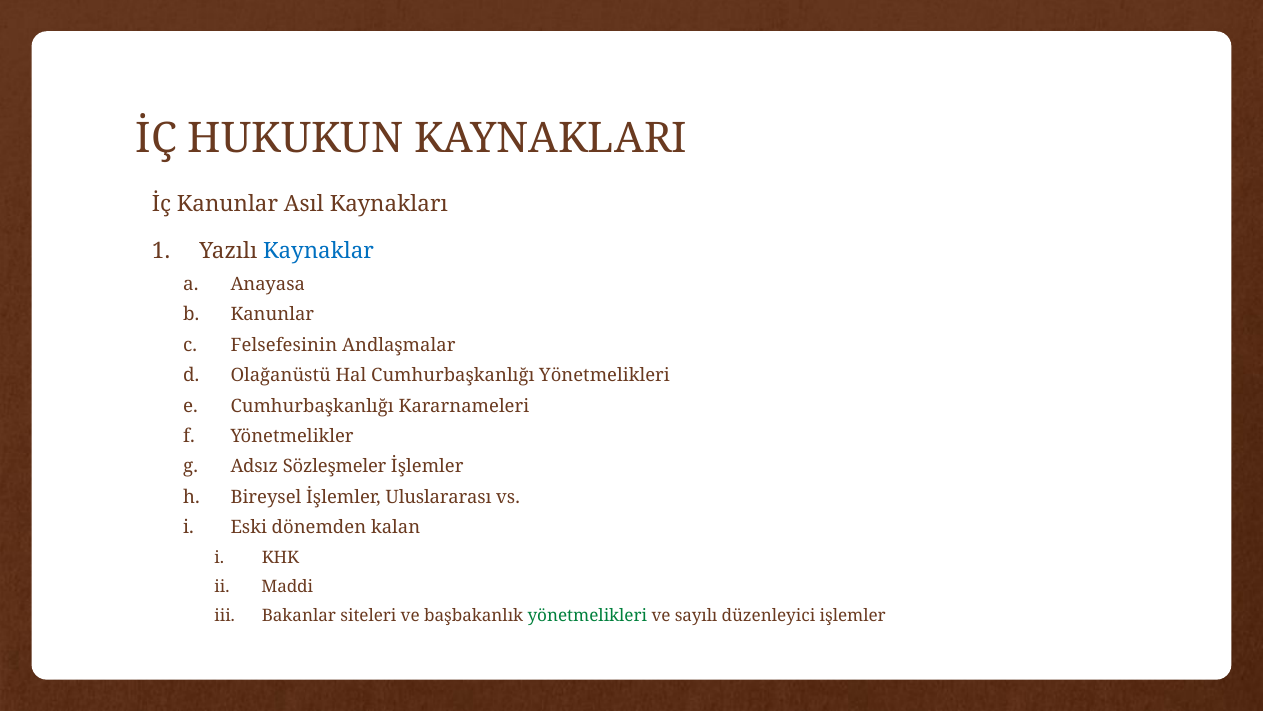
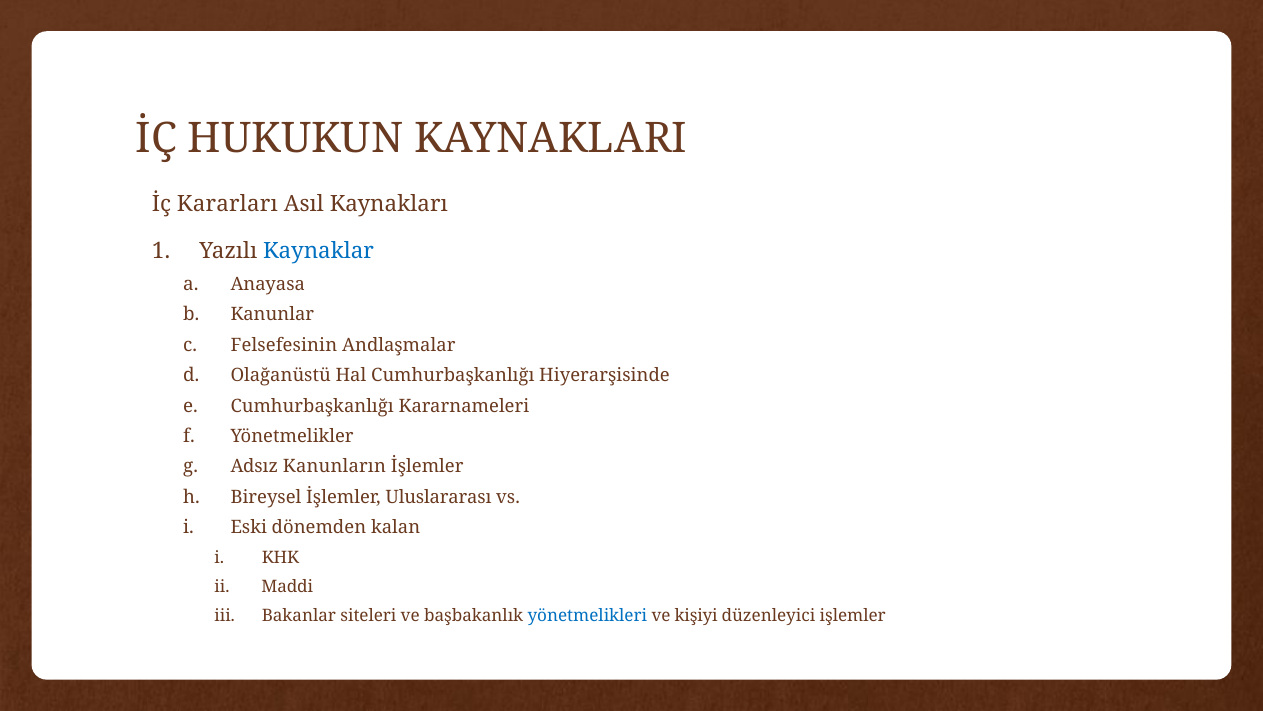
İç Kanunlar: Kanunlar -> Kararları (227, 204)
Cumhurbaşkanlığı Yönetmelikleri: Yönetmelikleri -> Hiyerarşisinde (605, 375)
Sözleşmeler: Sözleşmeler -> Kanunların (334, 467)
yönetmelikleri colour: green -> blue (587, 615)
sayılı: sayılı -> kişiyi (696, 615)
